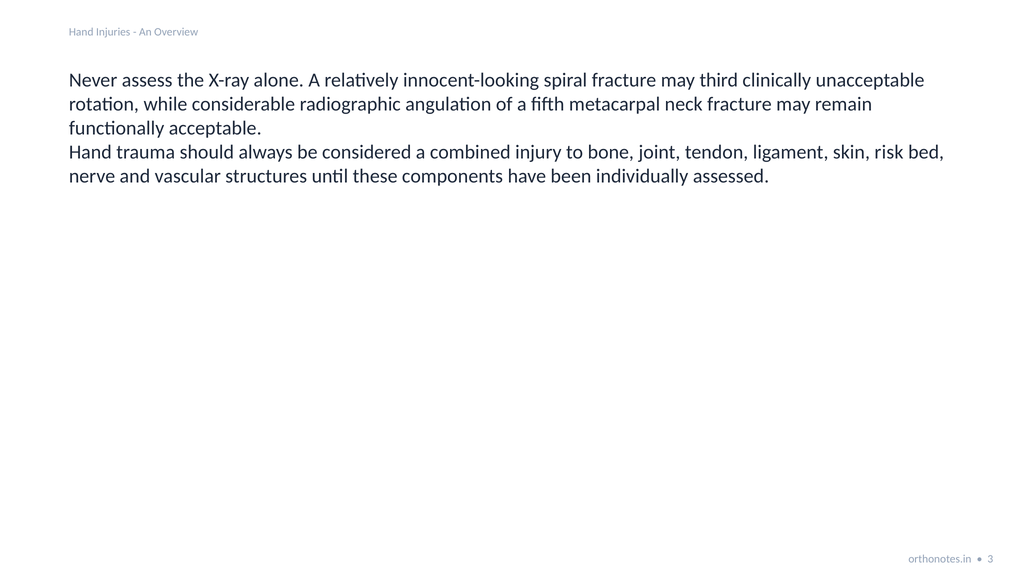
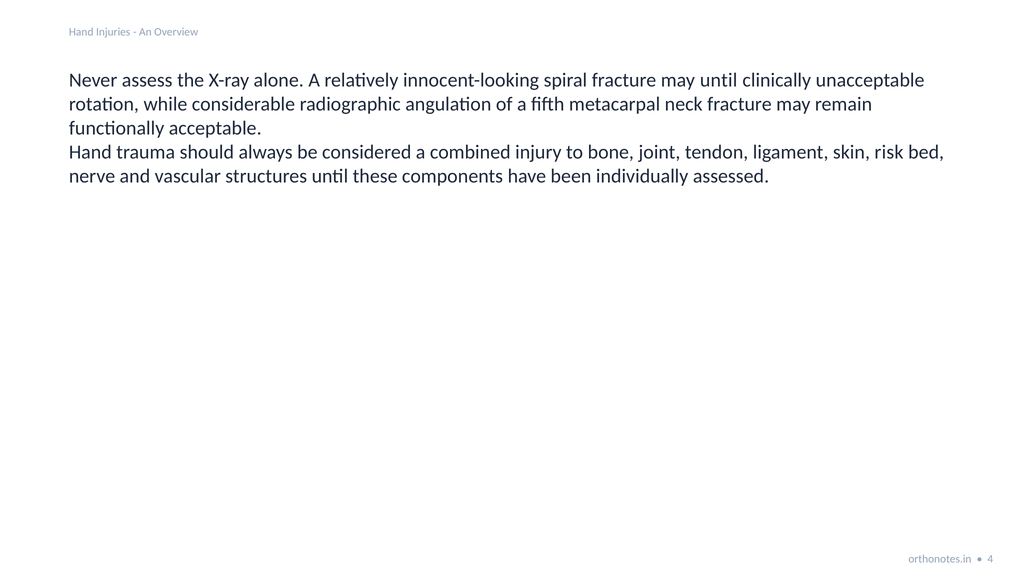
may third: third -> until (719, 80)
3: 3 -> 4 (990, 559)
